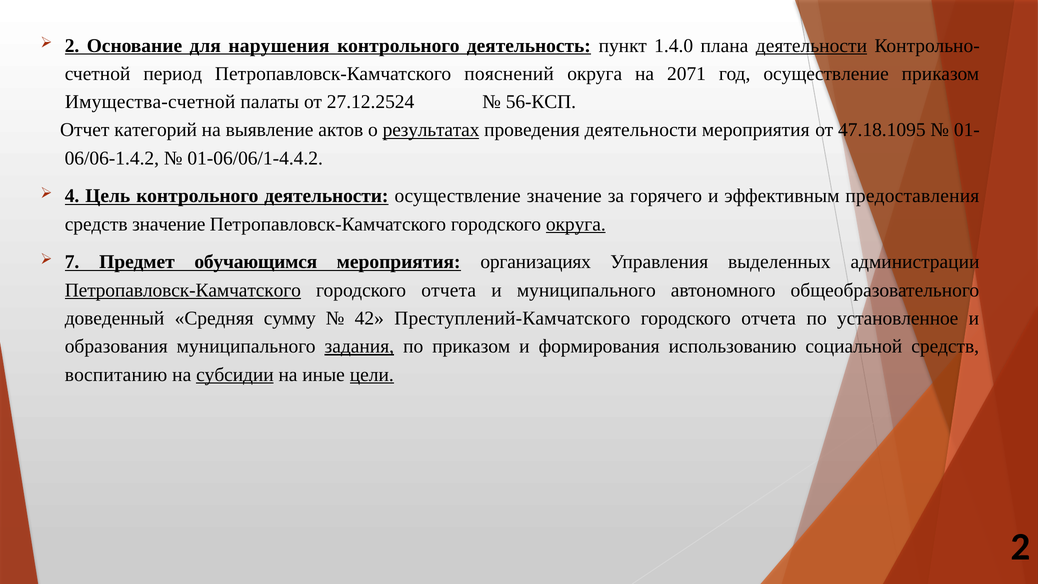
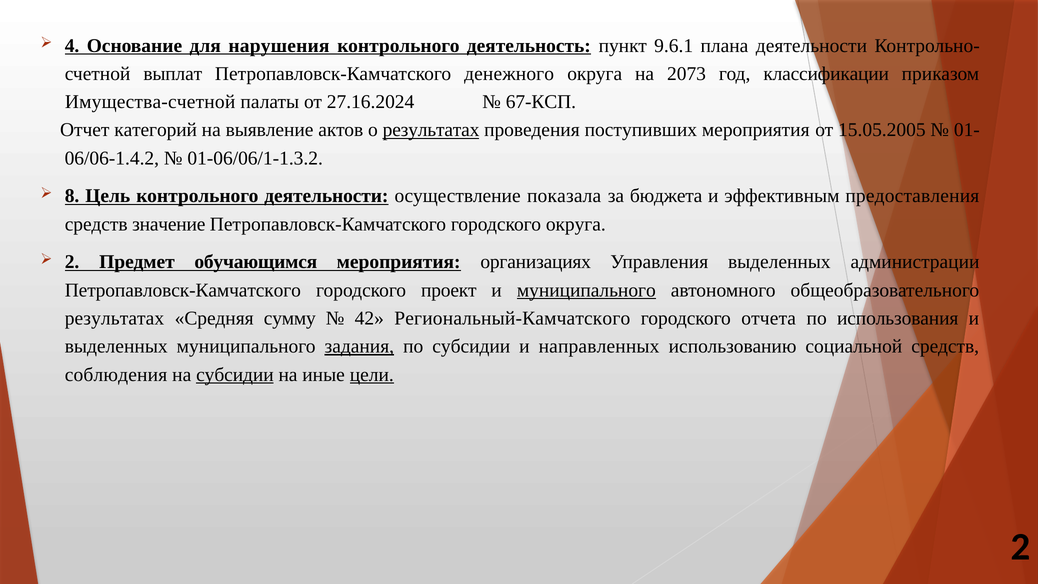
2: 2 -> 4 (72, 46)
1.4.0: 1.4.0 -> 9.6.1 (674, 46)
деятельности underline: present -> none (811, 46)
период: период -> выплат (173, 74)
пояснений: пояснений -> денежного (509, 74)
2071: 2071 -> 2073 (687, 74)
год осуществление: осуществление -> классификации (826, 74)
27.12.2524: 27.12.2524 -> 27.16.2024 (371, 102)
56-КСП: 56-КСП -> 67-КСП (541, 102)
проведения деятельности: деятельности -> поступивших (641, 130)
47.18.1095: 47.18.1095 -> 15.05.2005 (882, 130)
01-06/06/1-4.4.2: 01-06/06/1-4.4.2 -> 01-06/06/1-1.3.2 (255, 158)
4: 4 -> 8 (72, 196)
осуществление значение: значение -> показала (564, 196)
горячего: горячего -> бюджета (666, 196)
округа underline: present -> none (576, 224)
7: 7 -> 2 (72, 262)
Петропавловск-Камчатского underline: present -> none (183, 290)
отчета: отчета -> проект (449, 290)
муниципального underline: none -> present (586, 290)
доведенный: доведенный -> результатах (114, 318)
Преступлений-Камчатского: Преступлений-Камчатского -> Региональный-Камчатского (512, 318)
установленное: установленное -> использования (898, 318)
образования: образования -> выделенных (116, 346)
по приказом: приказом -> субсидии (471, 346)
формирования: формирования -> направленных (599, 346)
воспитанию: воспитанию -> соблюдения (116, 375)
